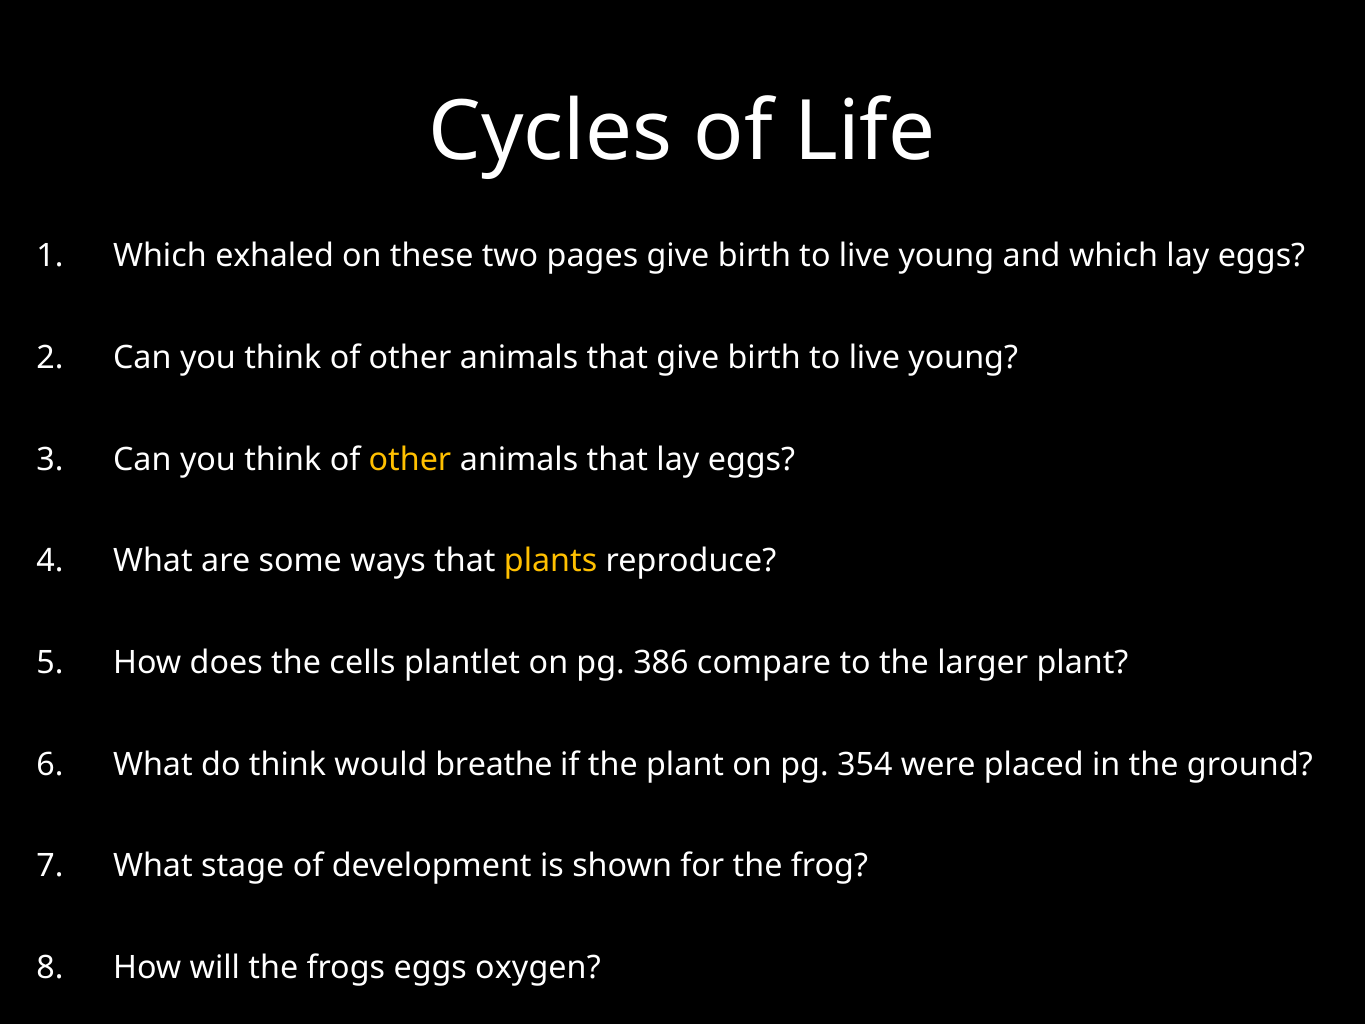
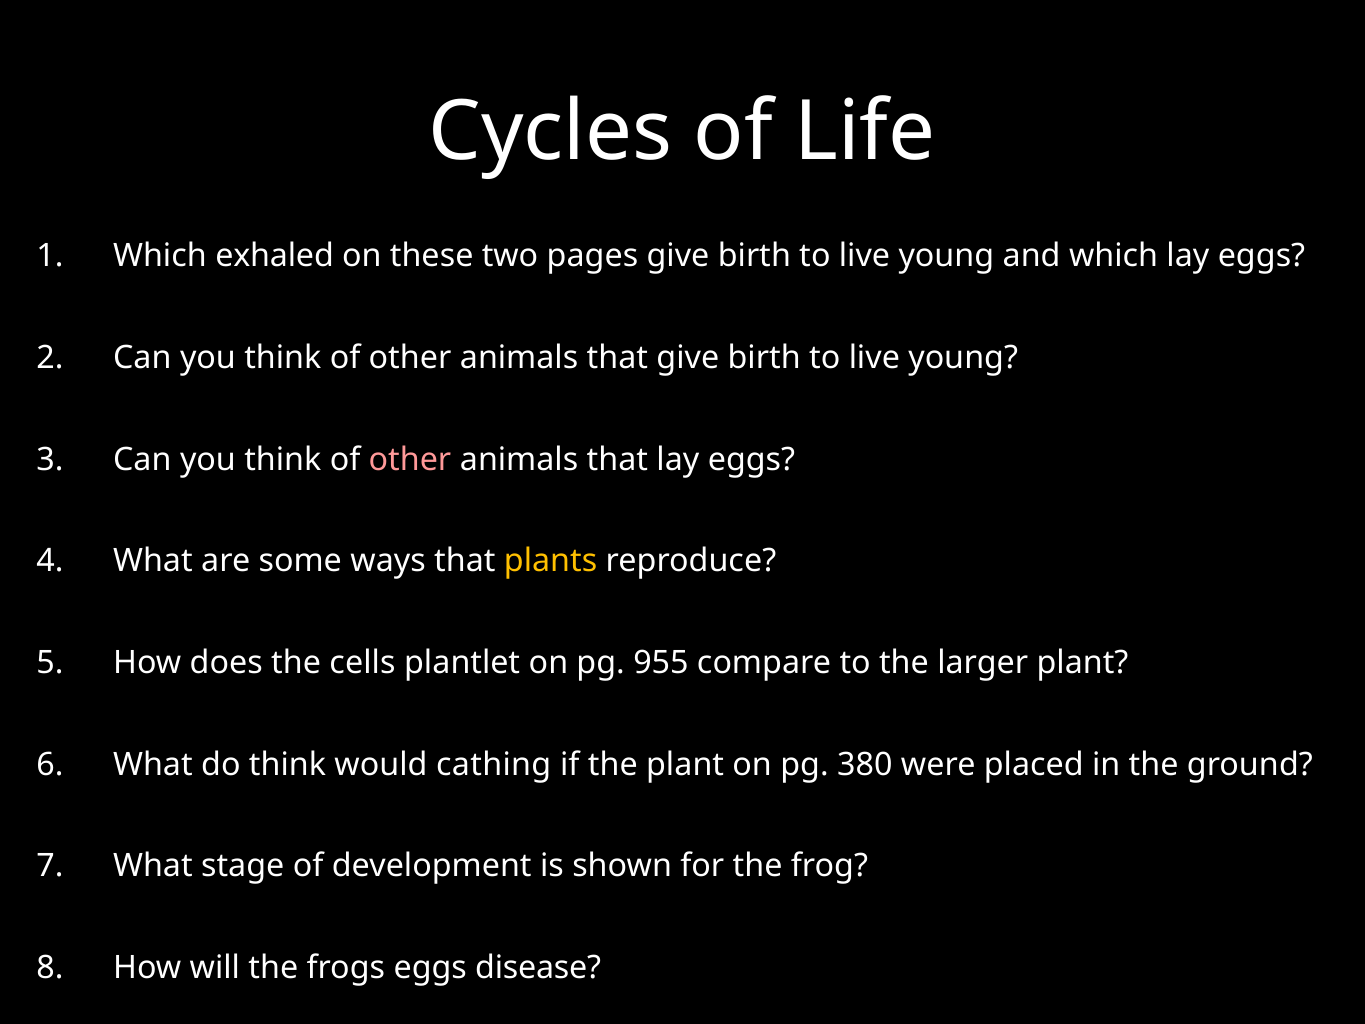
other colour: yellow -> pink (410, 459)
386: 386 -> 955 (661, 663)
breathe: breathe -> cathing (494, 764)
354: 354 -> 380 (865, 764)
oxygen: oxygen -> disease (538, 968)
